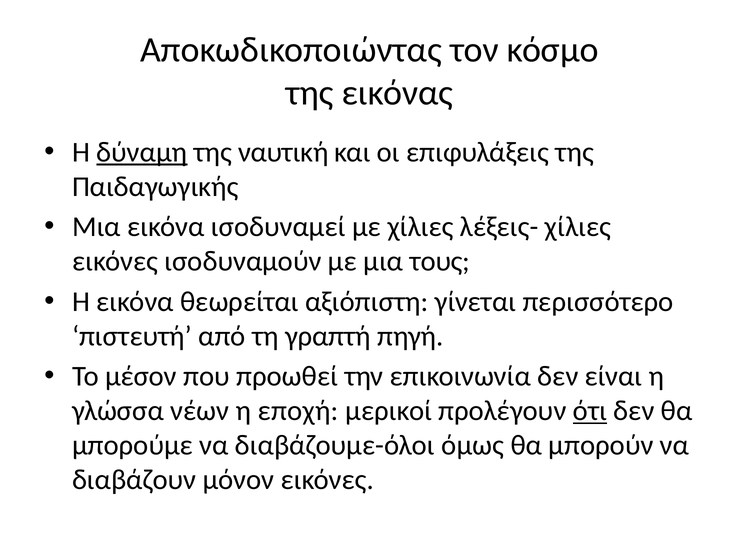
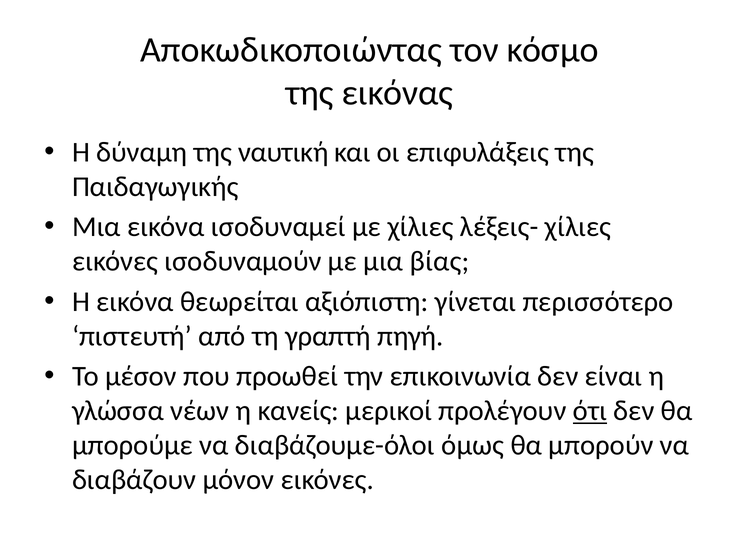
δύναμη underline: present -> none (142, 152)
τους: τους -> βίας (440, 262)
εποχή: εποχή -> κανείς (298, 411)
